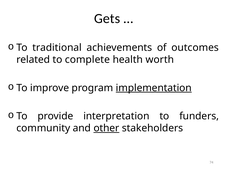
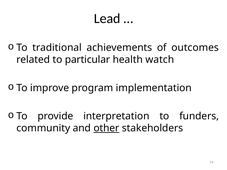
Gets: Gets -> Lead (107, 19)
complete: complete -> particular (88, 60)
worth: worth -> watch (160, 60)
implementation underline: present -> none (154, 88)
